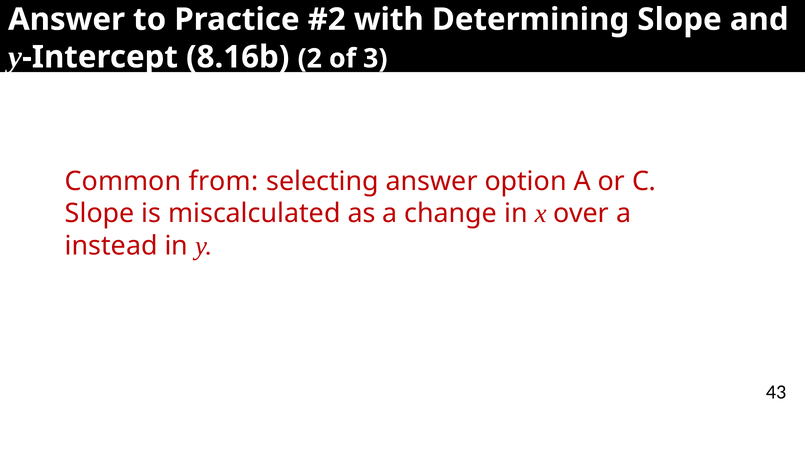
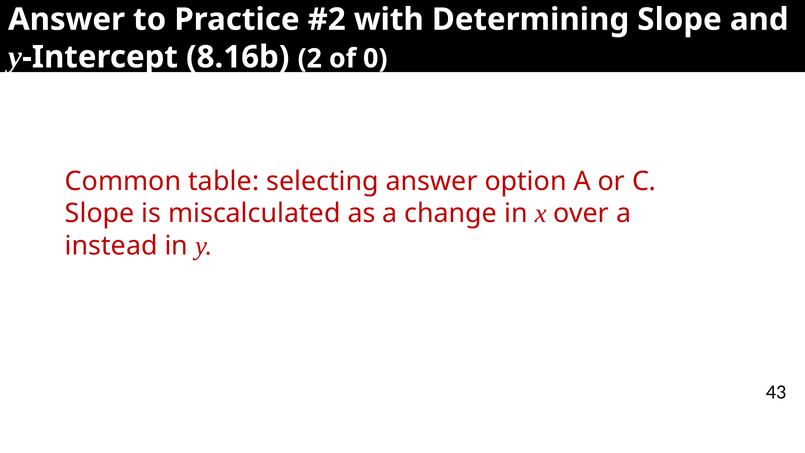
3: 3 -> 0 (375, 59)
from: from -> table (224, 181)
